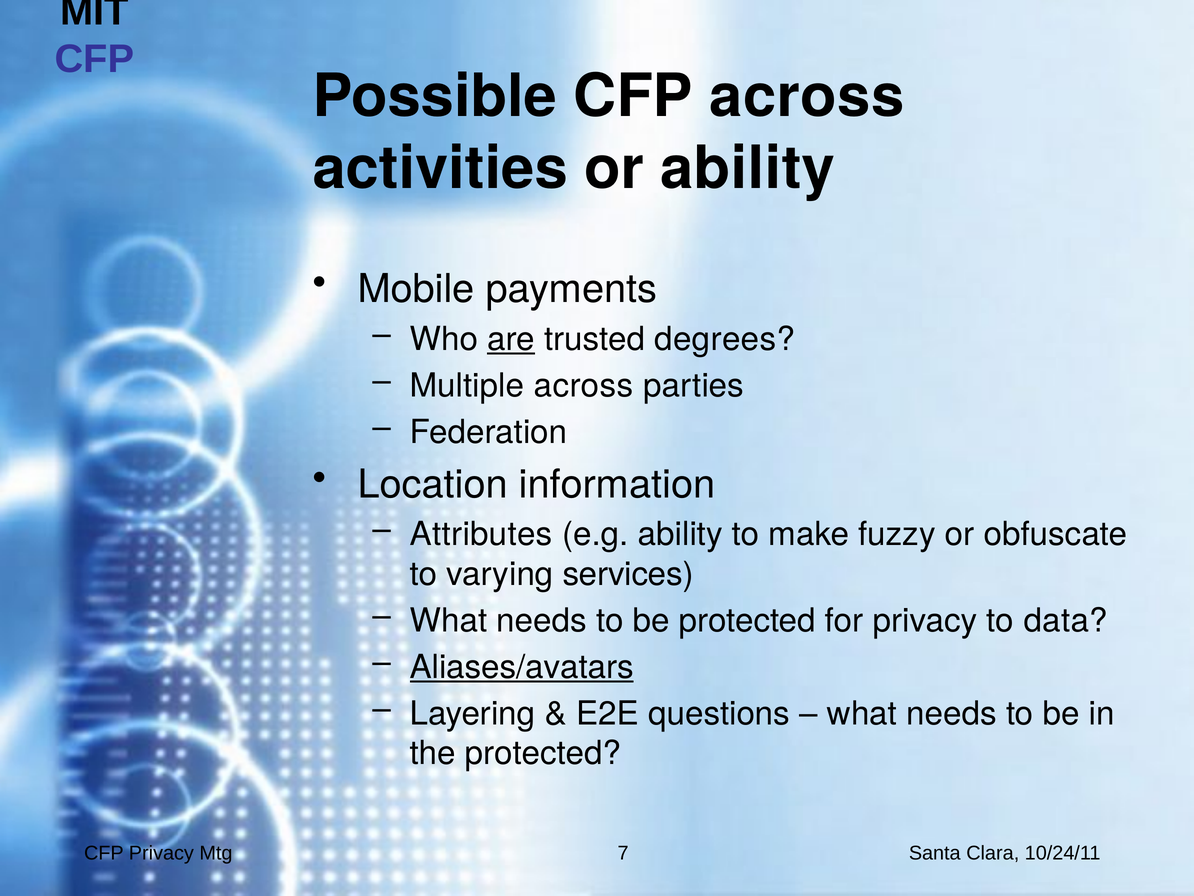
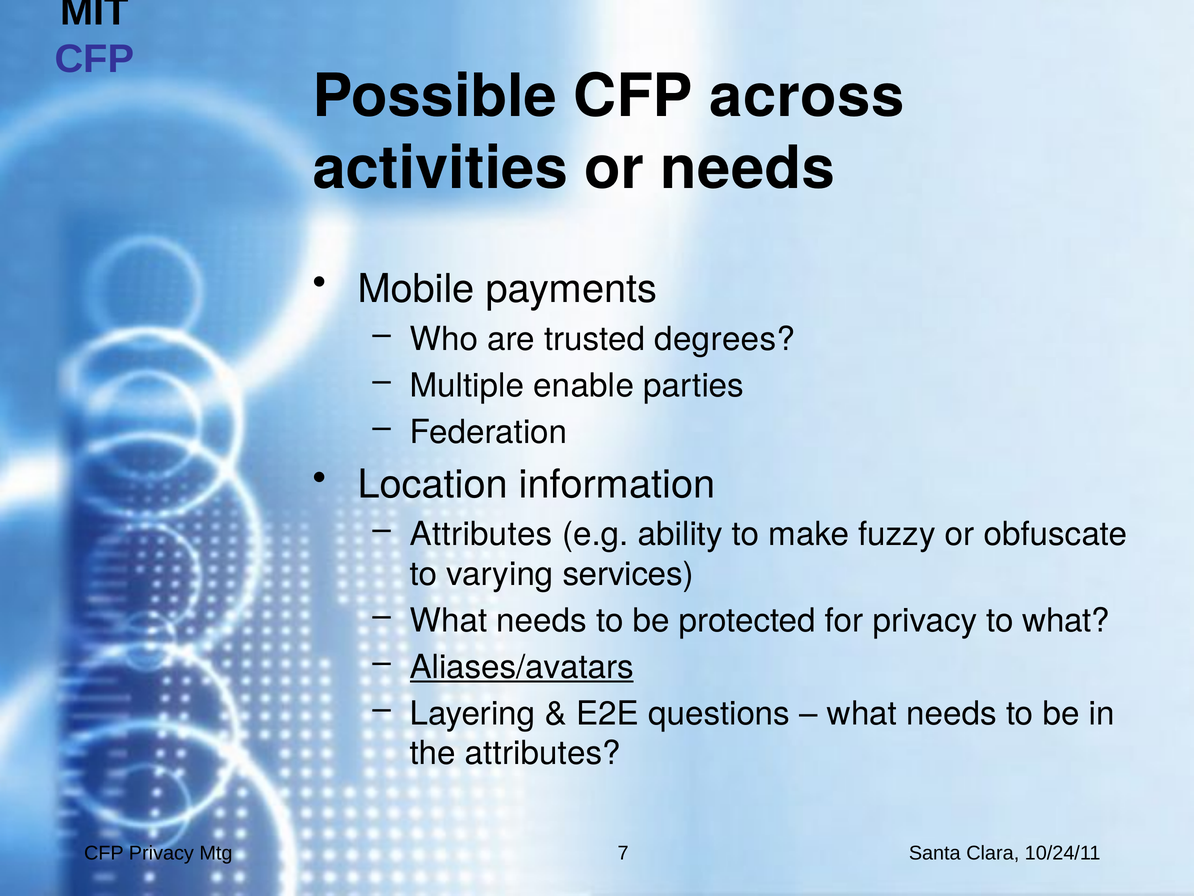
or ability: ability -> needs (748, 168)
are underline: present -> none (511, 339)
Multiple across: across -> enable (584, 385)
to data: data -> what (1066, 620)
the protected: protected -> attributes (543, 753)
